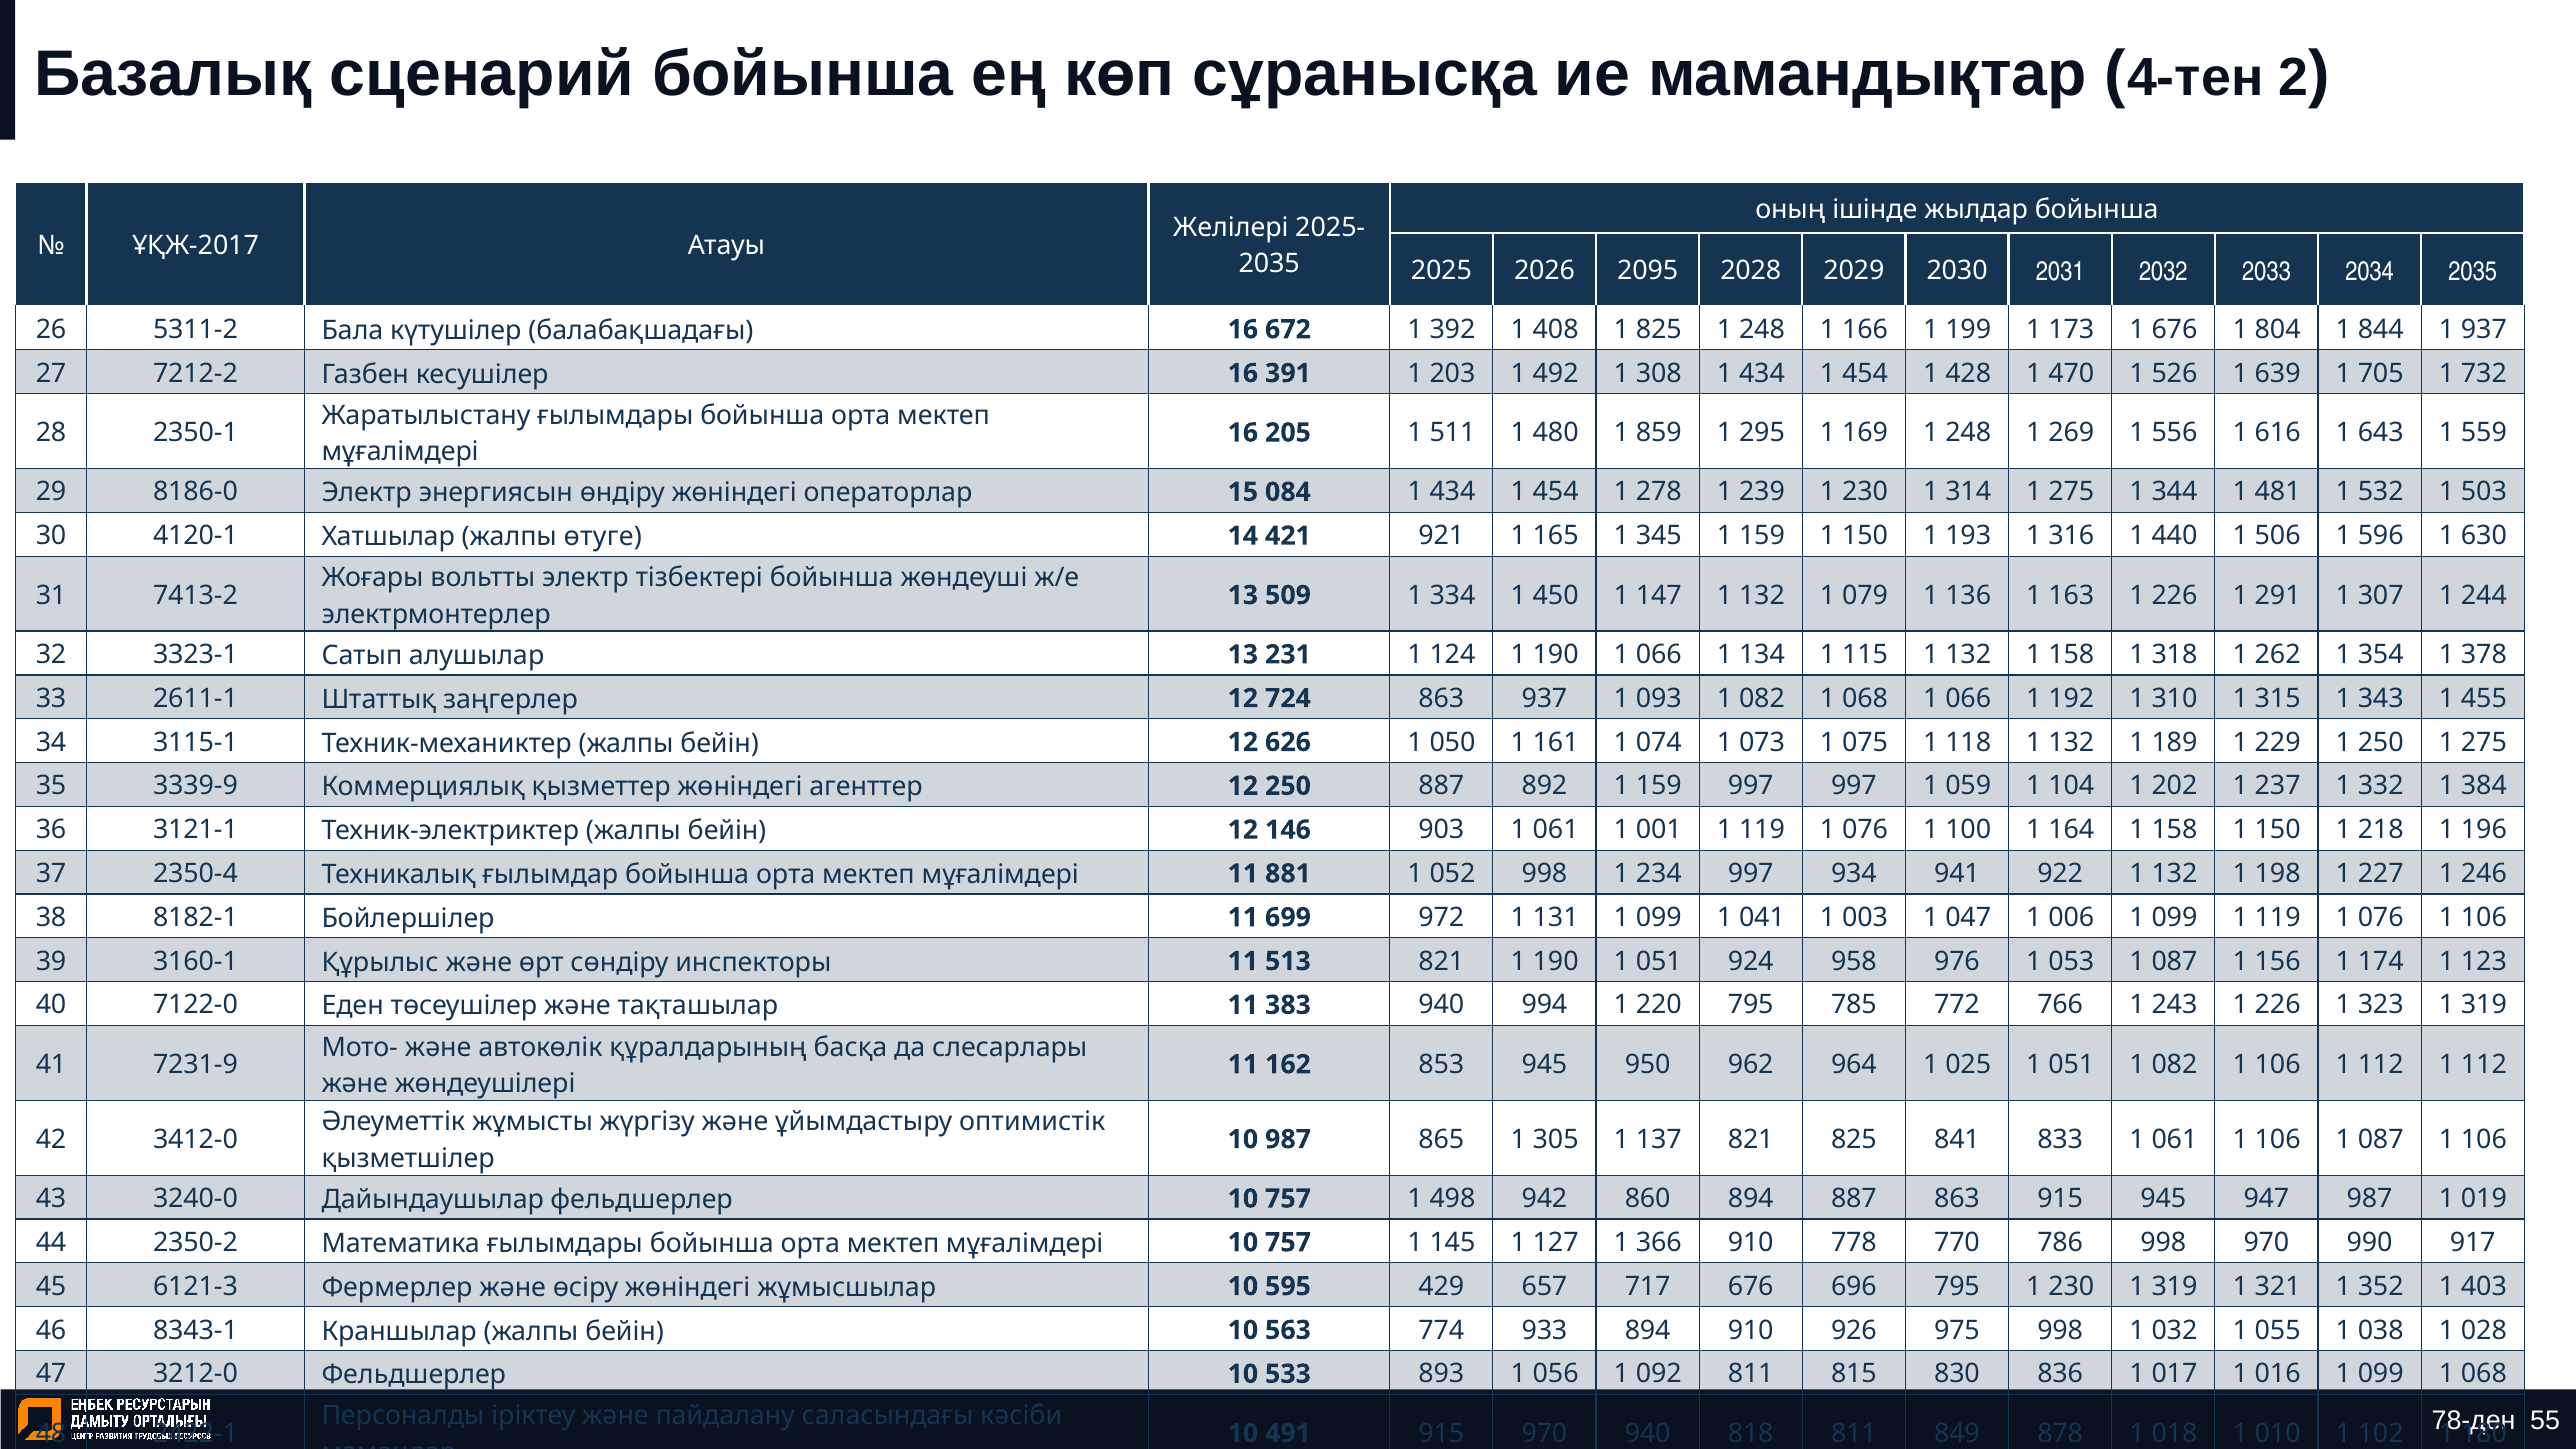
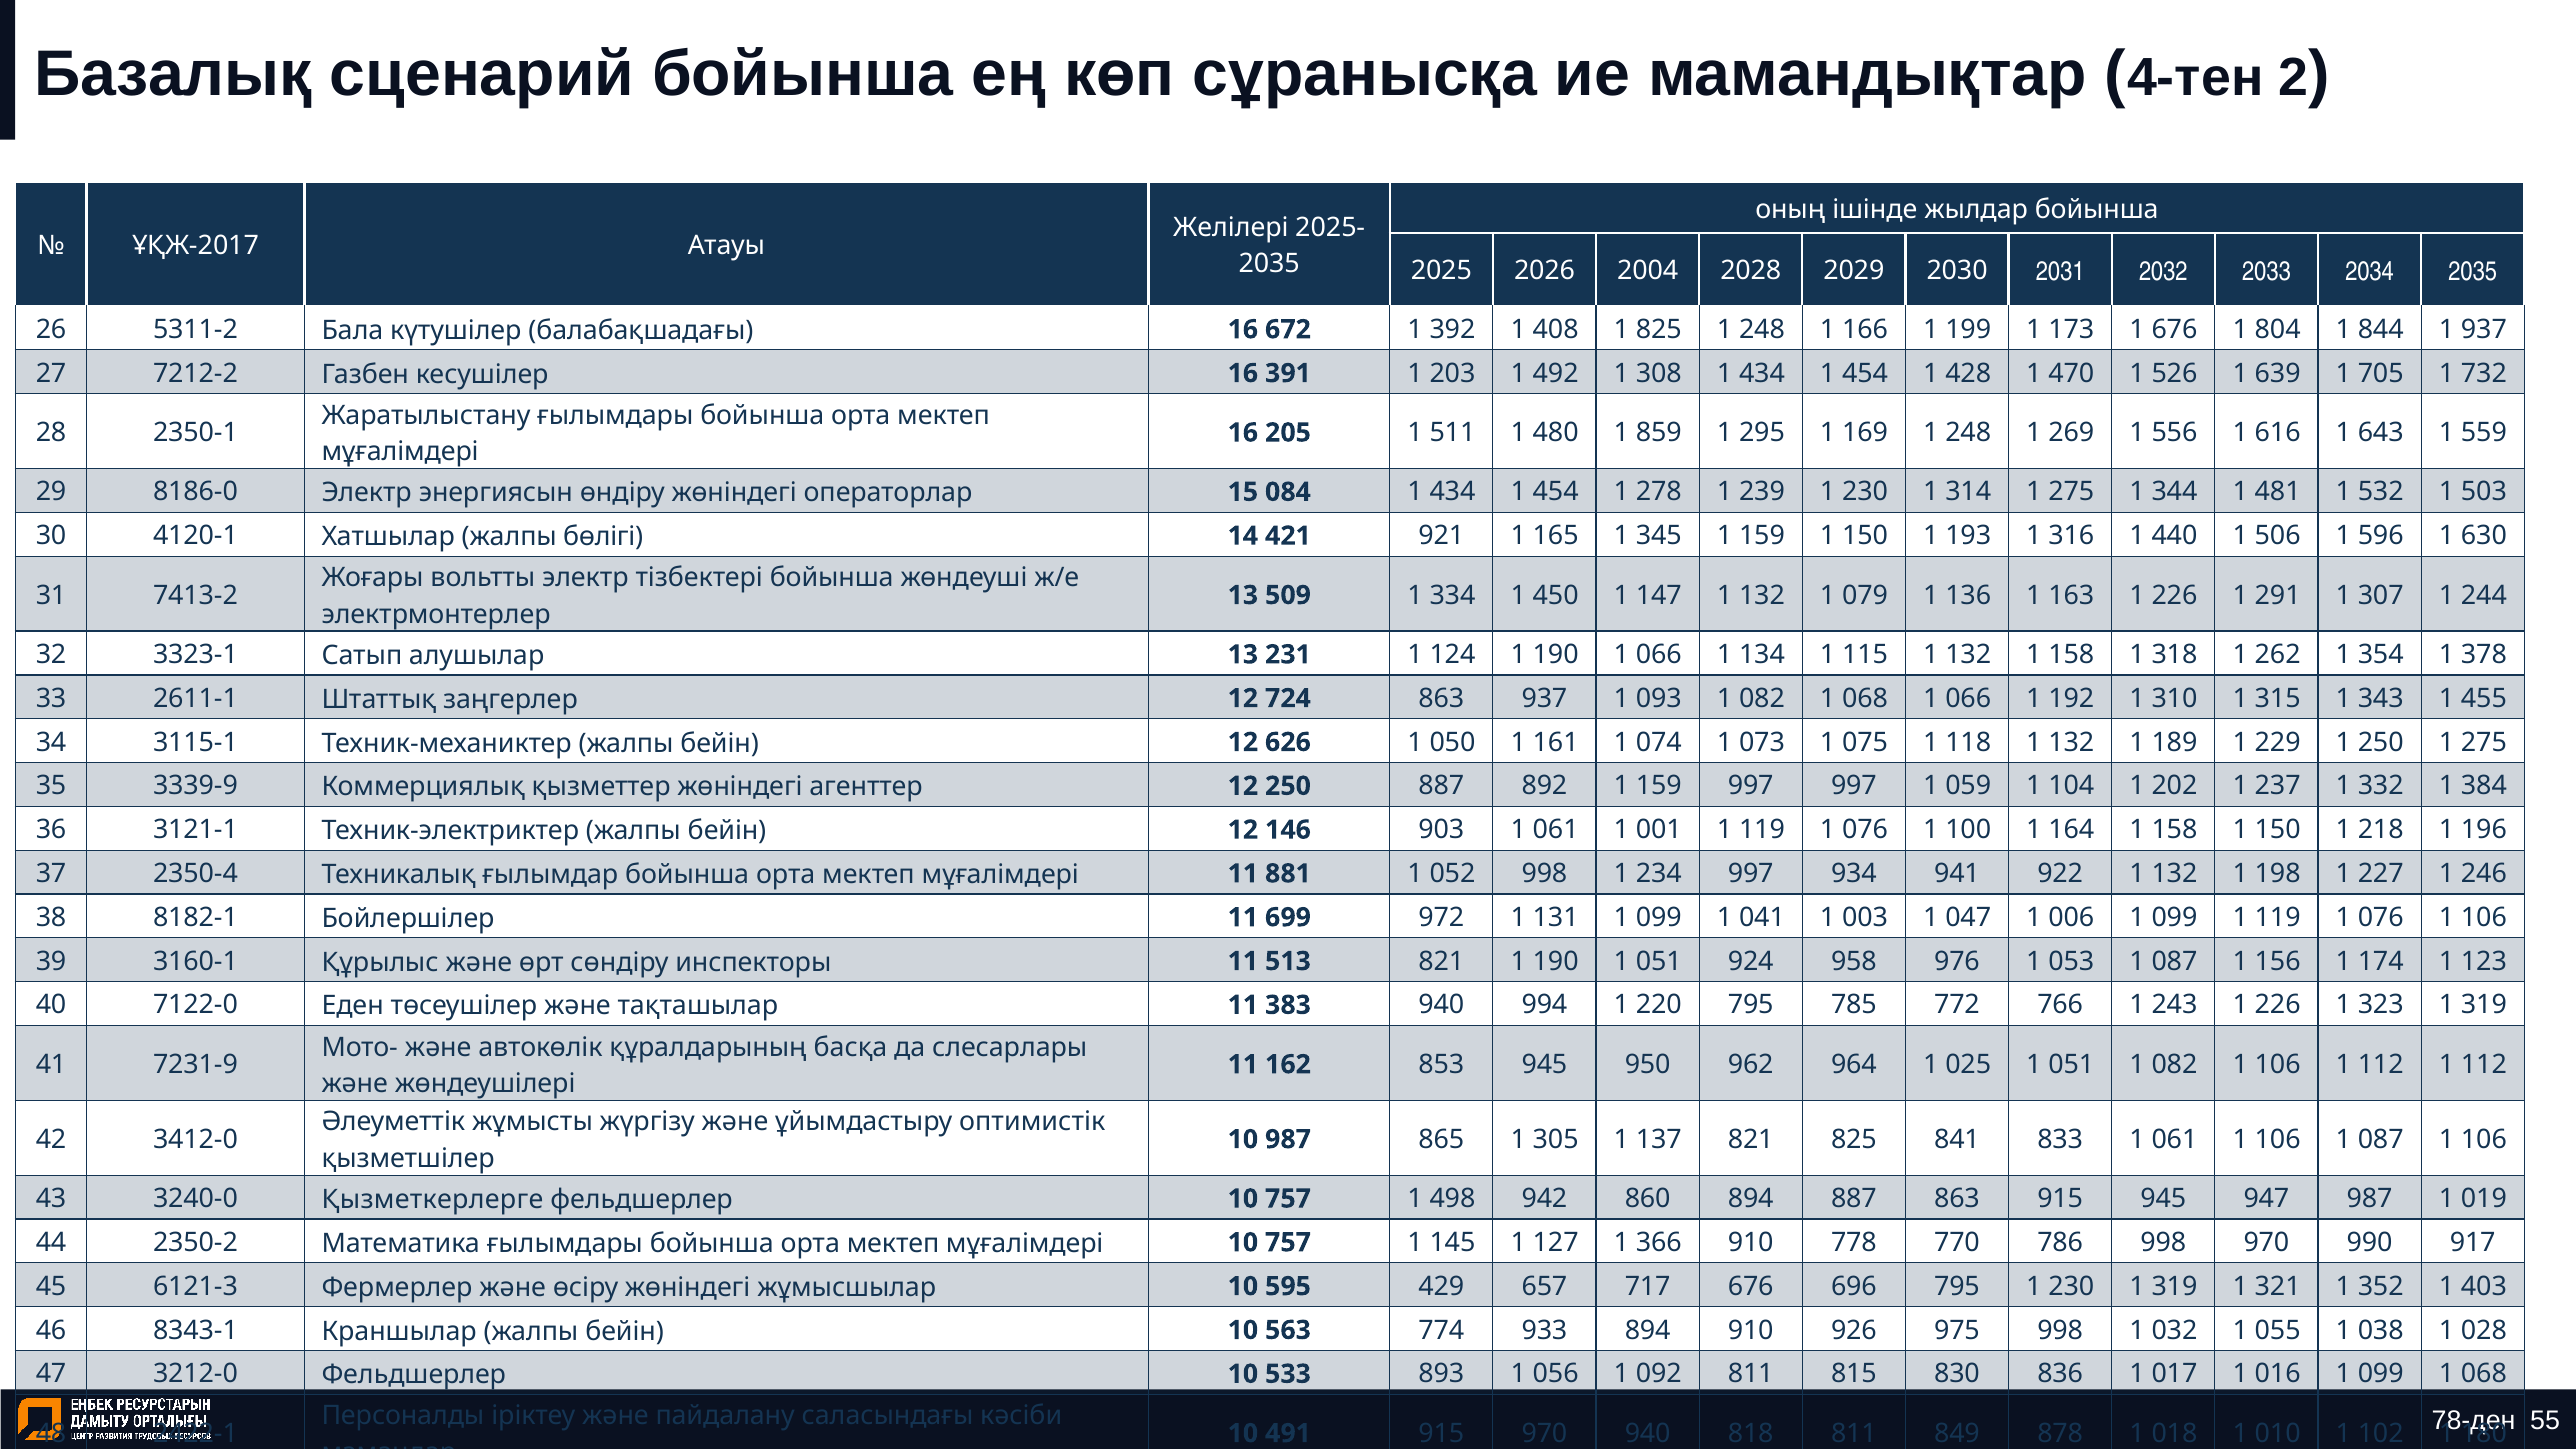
2095: 2095 -> 2004 (1648, 271)
өтуге: өтуге -> бөлігі (603, 537)
Дайындаушылар: Дайындаушылар -> Қызметкерлерге (432, 1200)
